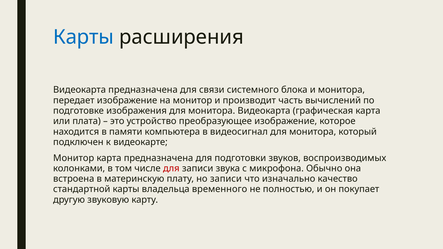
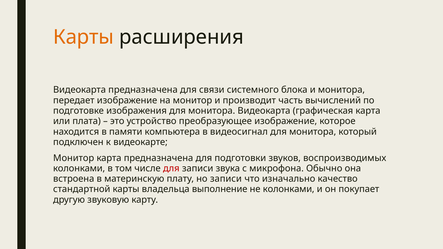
Карты colour: blue -> orange (84, 37)
временного: временного -> выполнение (220, 189)
не полностью: полностью -> колонками (289, 189)
